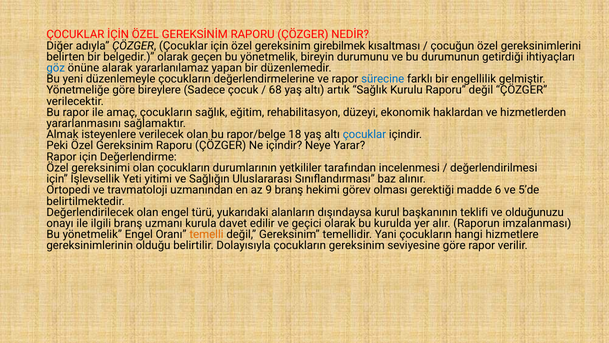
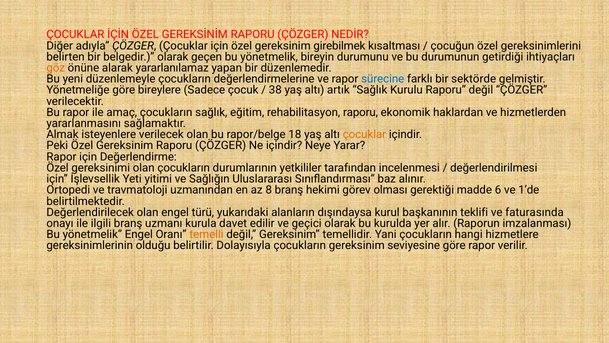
göz colour: blue -> orange (56, 68)
engellilik: engellilik -> sektörde (474, 79)
68: 68 -> 38 (275, 90)
rehabilitasyon düzeyi: düzeyi -> raporu (360, 112)
çocuklar colour: blue -> orange (364, 134)
9: 9 -> 8 (269, 190)
5’de: 5’de -> 1’de (529, 190)
olduğunuzu: olduğunuzu -> faturasında (535, 212)
